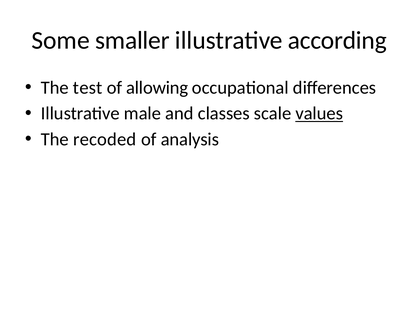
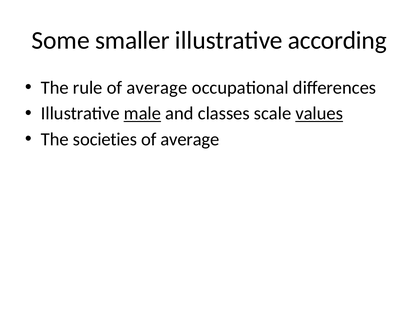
test: test -> rule (88, 88)
allowing: allowing -> average (157, 88)
male underline: none -> present (142, 114)
recoded: recoded -> societies (105, 140)
analysis: analysis -> average (190, 140)
